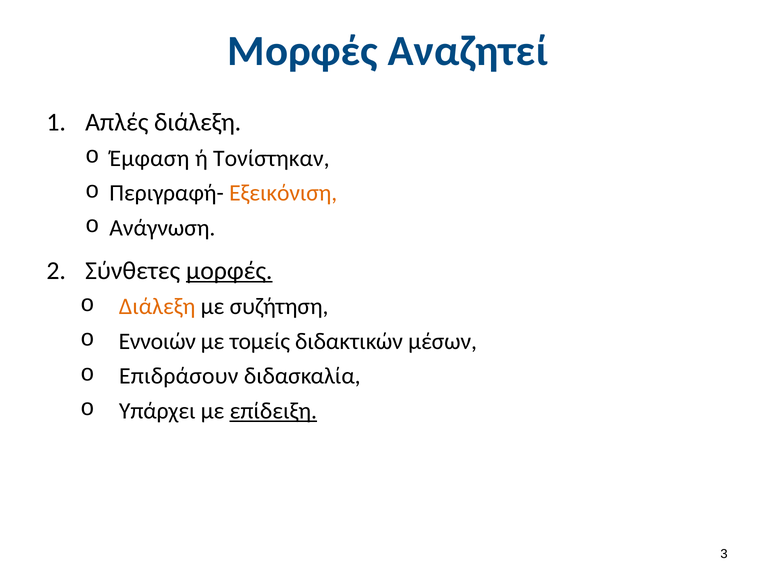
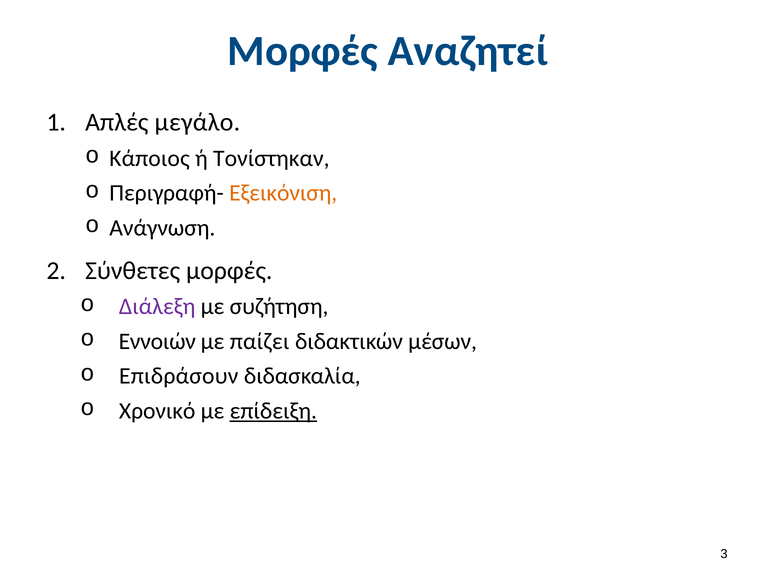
Απλές διάλεξη: διάλεξη -> μεγάλο (197, 122)
Έμφαση: Έμφαση -> Κάποιος (150, 158)
μορφές underline: present -> none (229, 271)
Διάλεξη colour: orange -> purple (157, 307)
τομείς: τομείς -> παίζει (260, 342)
Υπάρχει: Υπάρχει -> Χρονικό (157, 411)
